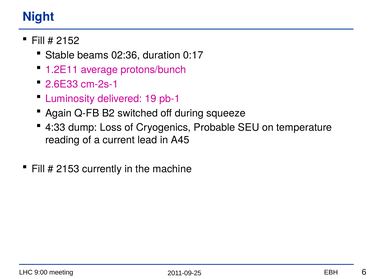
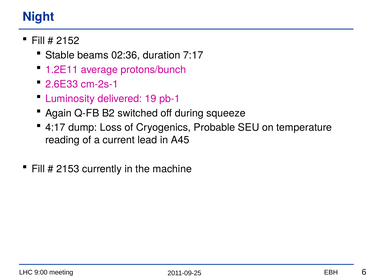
0:17: 0:17 -> 7:17 (193, 55)
4:33: 4:33 -> 4:17 (55, 128)
